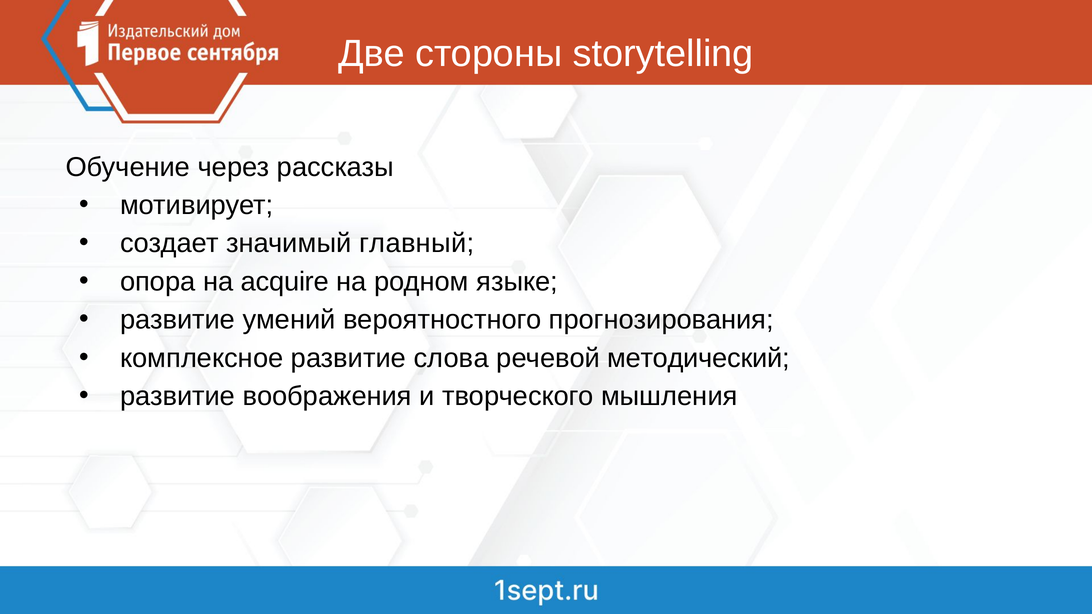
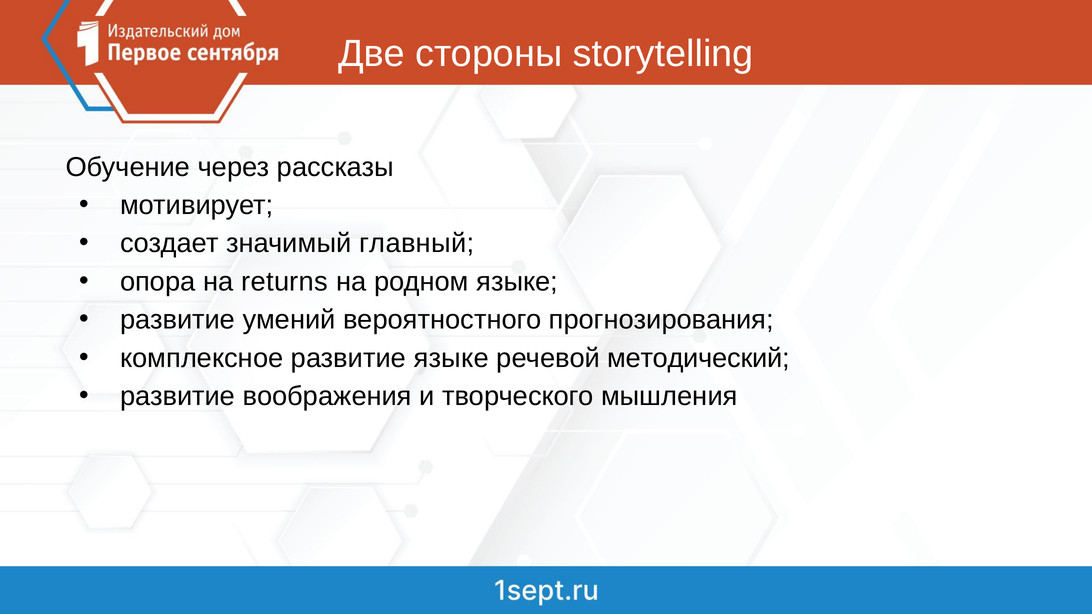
acquire: acquire -> returns (285, 282)
развитие слова: слова -> языке (451, 358)
